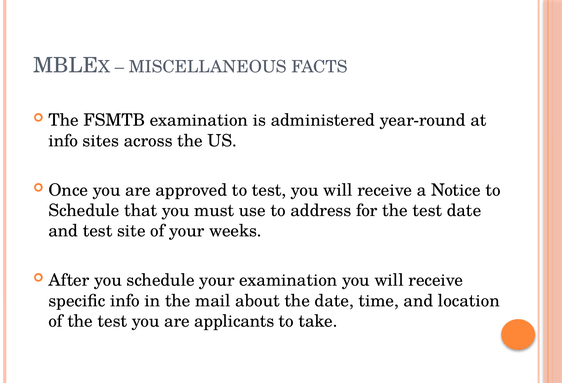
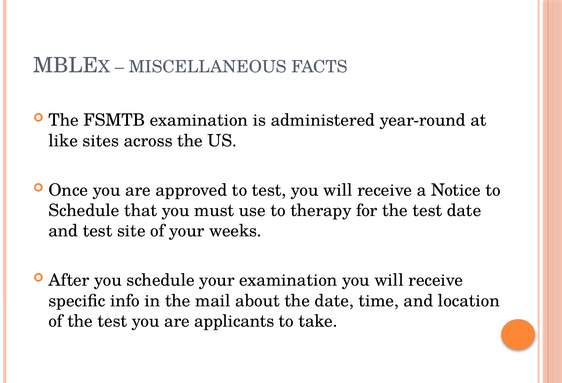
info: info -> like (63, 141)
address: address -> therapy (321, 211)
